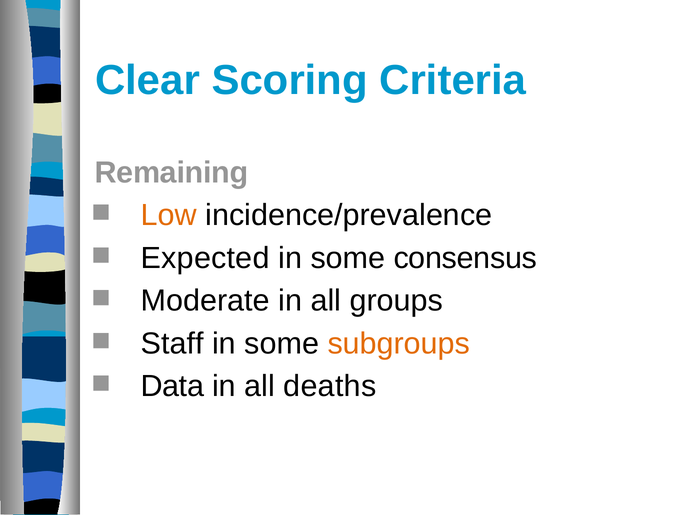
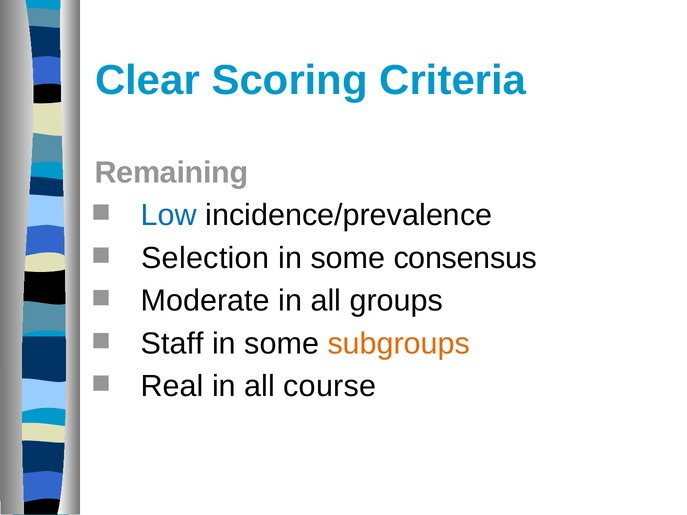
Low colour: orange -> blue (169, 215)
Expected: Expected -> Selection (205, 258)
Data: Data -> Real (172, 387)
deaths: deaths -> course (330, 387)
